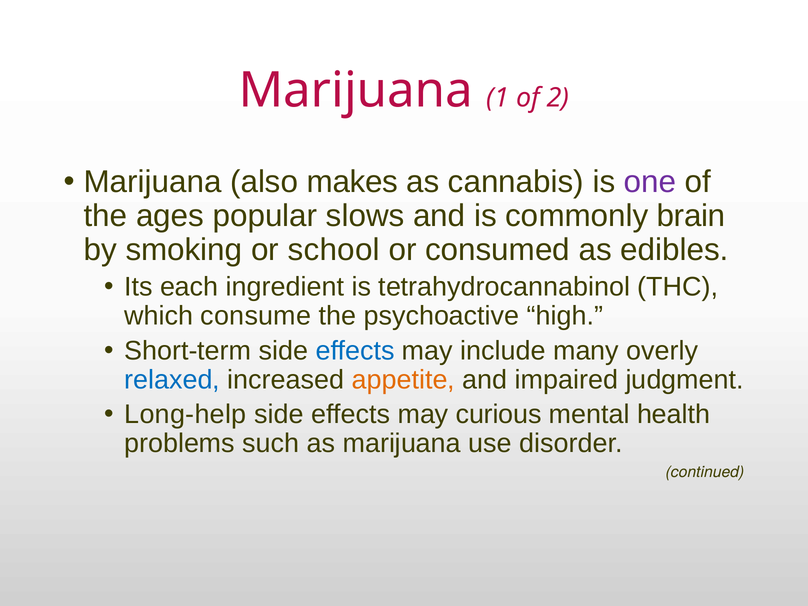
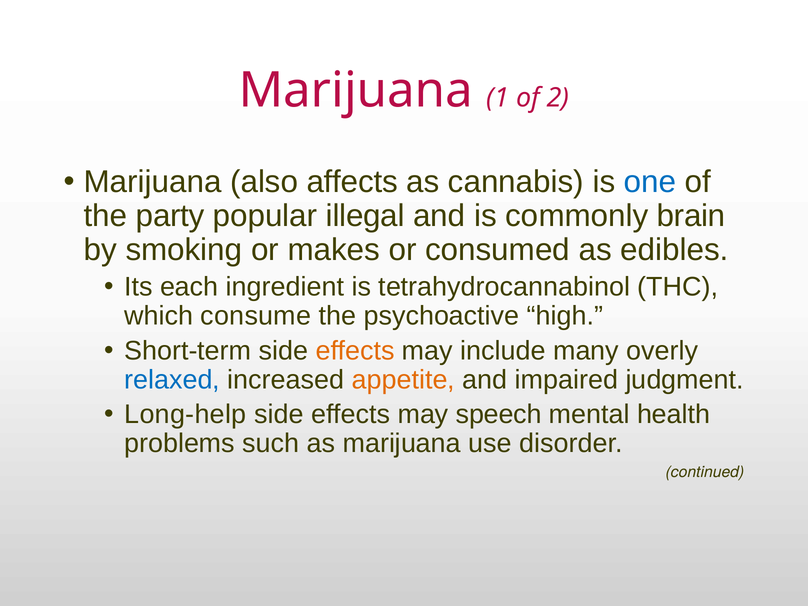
makes: makes -> affects (352, 182)
one colour: purple -> blue (650, 182)
ages: ages -> party (170, 216)
slows: slows -> illegal (365, 216)
school: school -> makes (334, 250)
effects colour: blue -> orange (355, 351)
curious: curious -> speech (499, 414)
